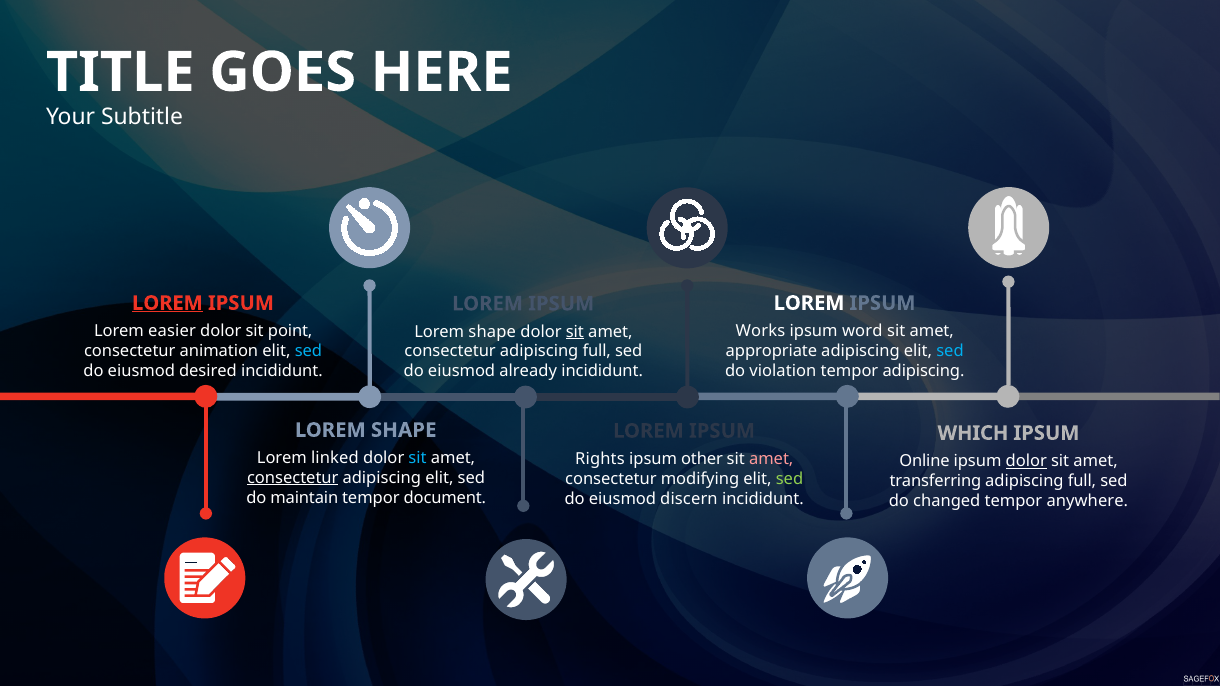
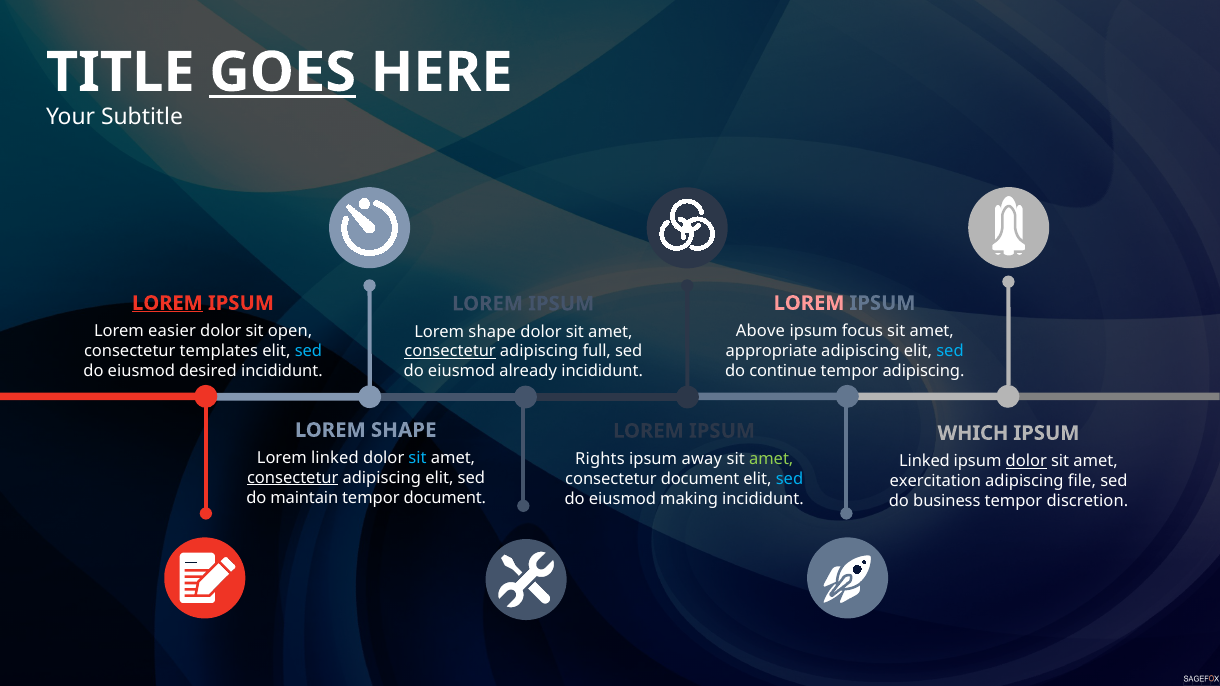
GOES underline: none -> present (283, 72)
LOREM colour: white -> pink (809, 303)
point: point -> open (290, 331)
Works: Works -> Above (760, 331)
word: word -> focus (862, 331)
sit underline: present -> none (575, 332)
animation: animation -> templates (219, 351)
consectetur underline: none -> present (450, 352)
violation: violation -> continue (783, 371)
other: other -> away (702, 459)
amet colour: pink -> light green (771, 459)
Online: Online -> Linked (925, 461)
consectetur modifying: modifying -> document (700, 479)
sed colour: light green -> light blue (790, 479)
transferring: transferring -> exercitation (935, 481)
full: full -> file (1082, 481)
discern: discern -> making (689, 499)
changed: changed -> business (947, 501)
anywhere: anywhere -> discretion (1087, 501)
